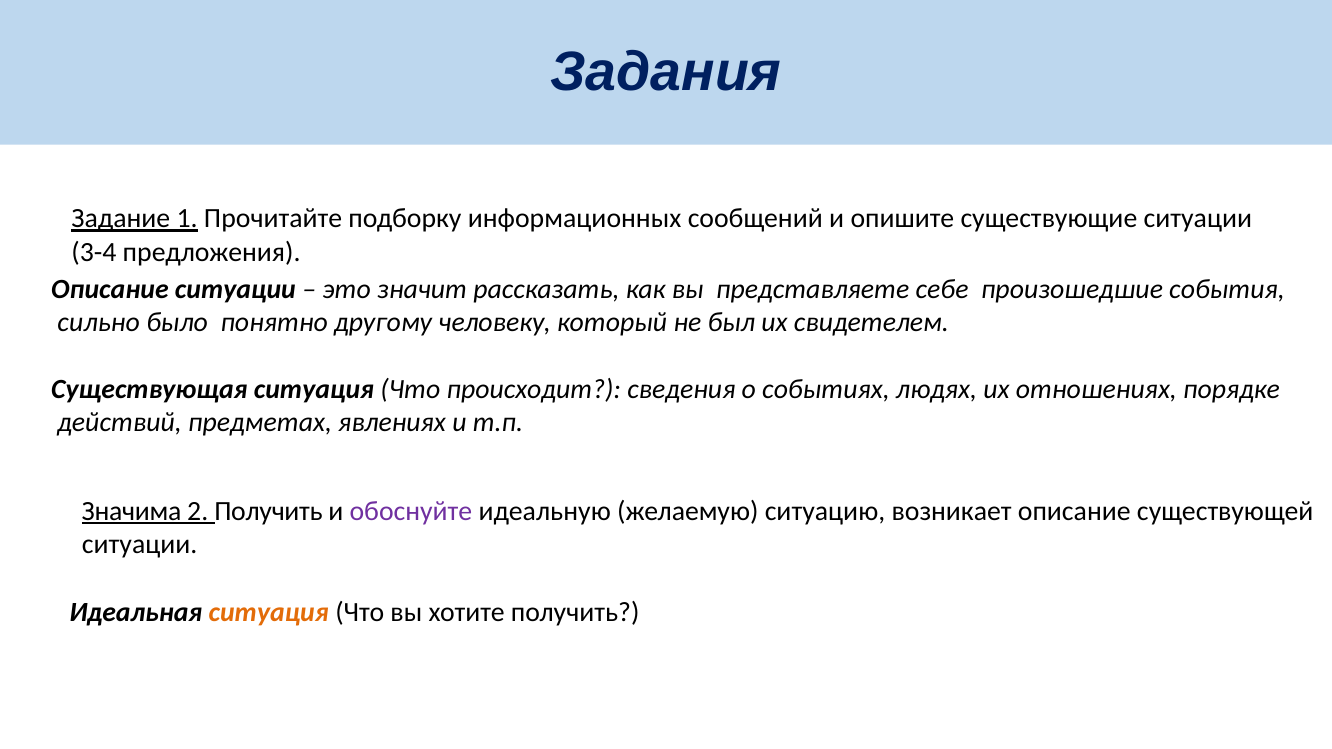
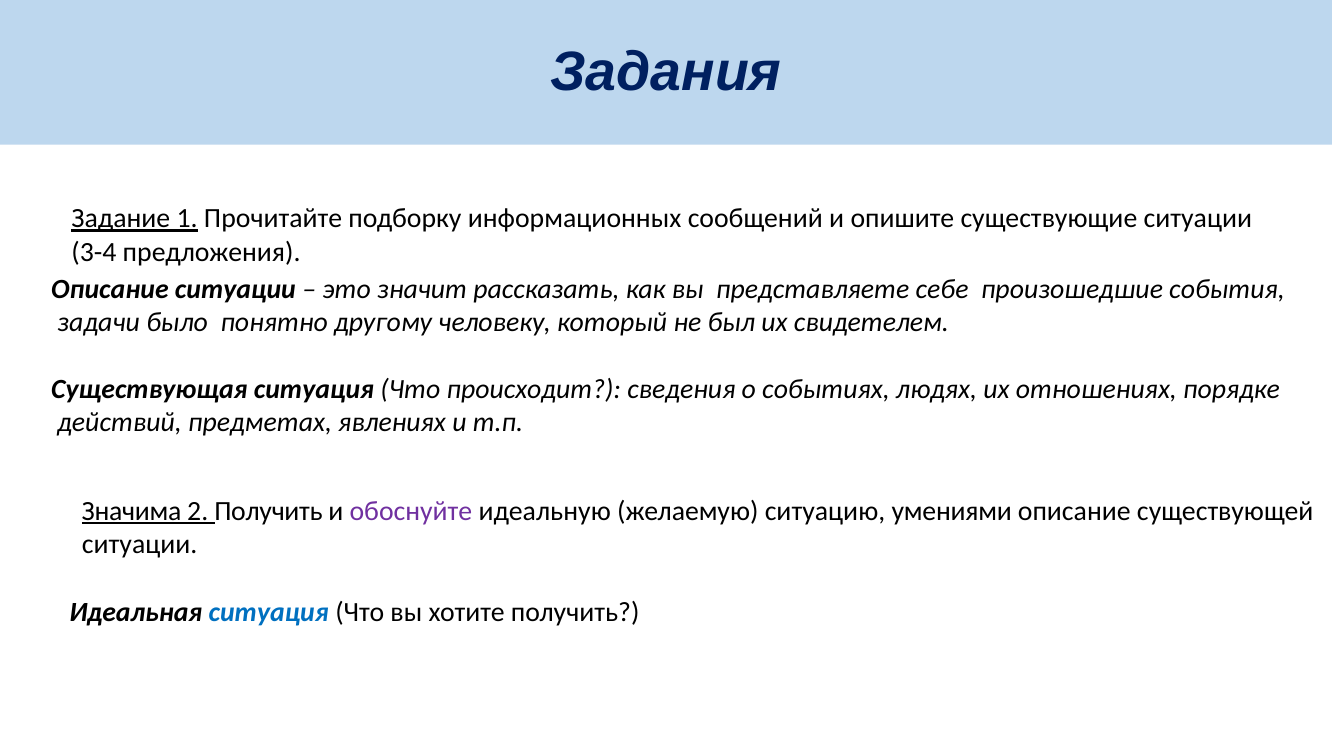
сильно: сильно -> задачи (99, 323)
возникает: возникает -> умениями (952, 511)
ситуация colour: orange -> blue (269, 613)
